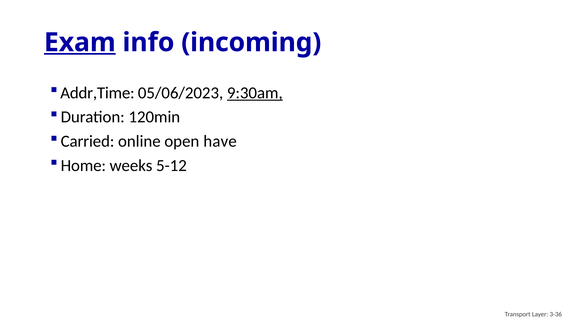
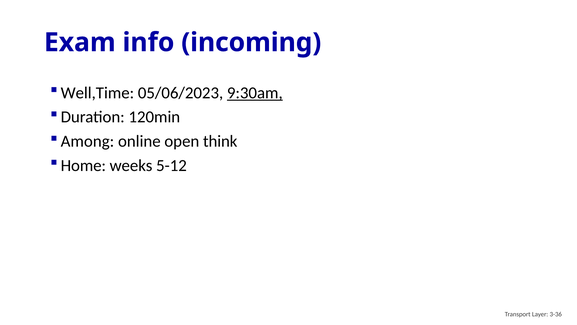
Exam underline: present -> none (80, 42)
Addr,Time: Addr,Time -> Well,Time (97, 93)
Carried: Carried -> Among (87, 141)
have: have -> think (220, 141)
